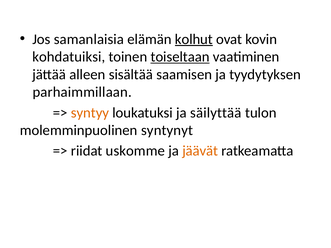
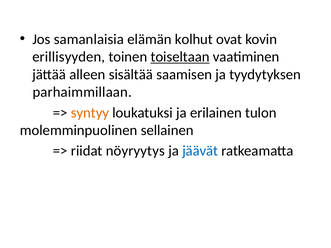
kolhut underline: present -> none (194, 39)
kohdatuiksi: kohdatuiksi -> erillisyyden (69, 57)
säilyttää: säilyttää -> erilainen (216, 113)
syntynyt: syntynyt -> sellainen (167, 130)
uskomme: uskomme -> nöyryytys (135, 151)
jäävät colour: orange -> blue (200, 151)
